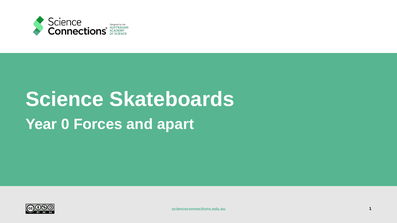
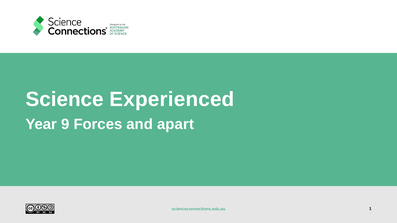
Skateboards: Skateboards -> Experienced (172, 99)
0: 0 -> 9 (65, 125)
